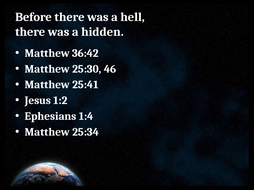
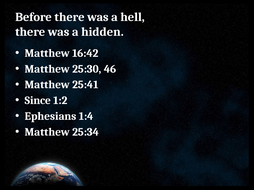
36:42: 36:42 -> 16:42 (85, 53)
Jesus: Jesus -> Since (38, 101)
